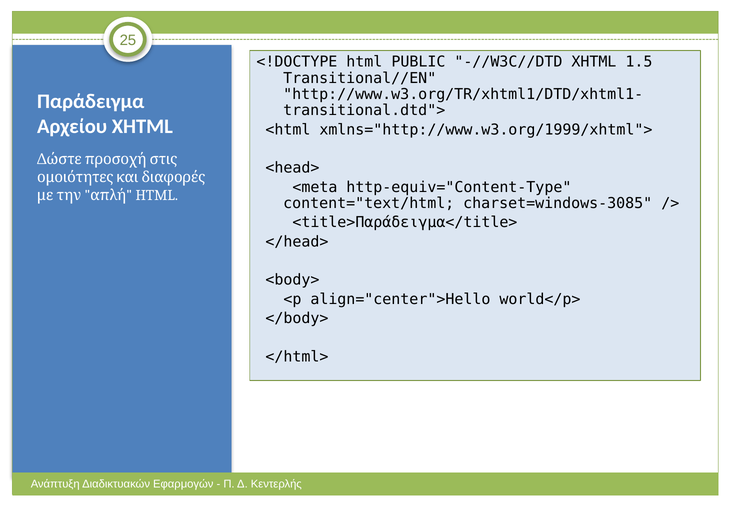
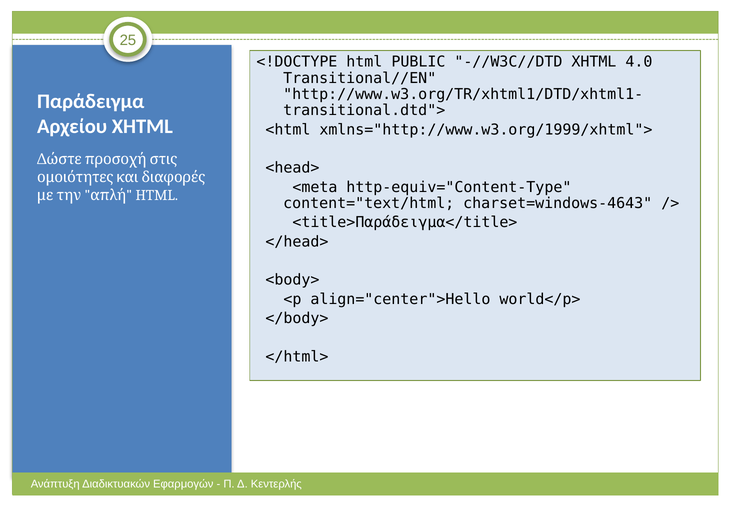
1.5: 1.5 -> 4.0 (639, 62)
charset=windows-3085: charset=windows-3085 -> charset=windows-4643 (558, 203)
